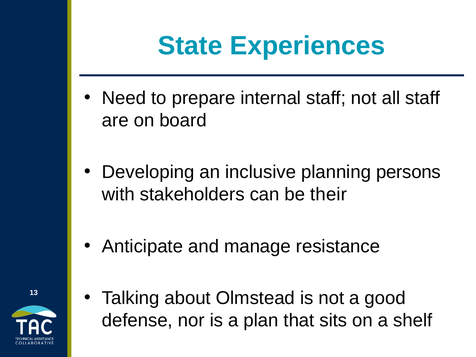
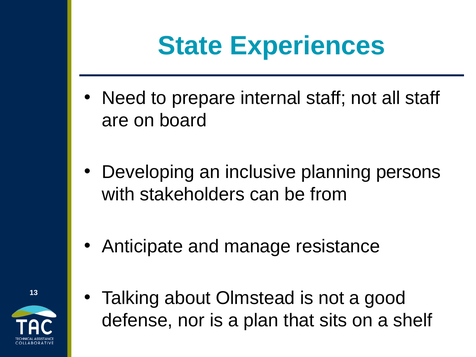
their: their -> from (329, 194)
